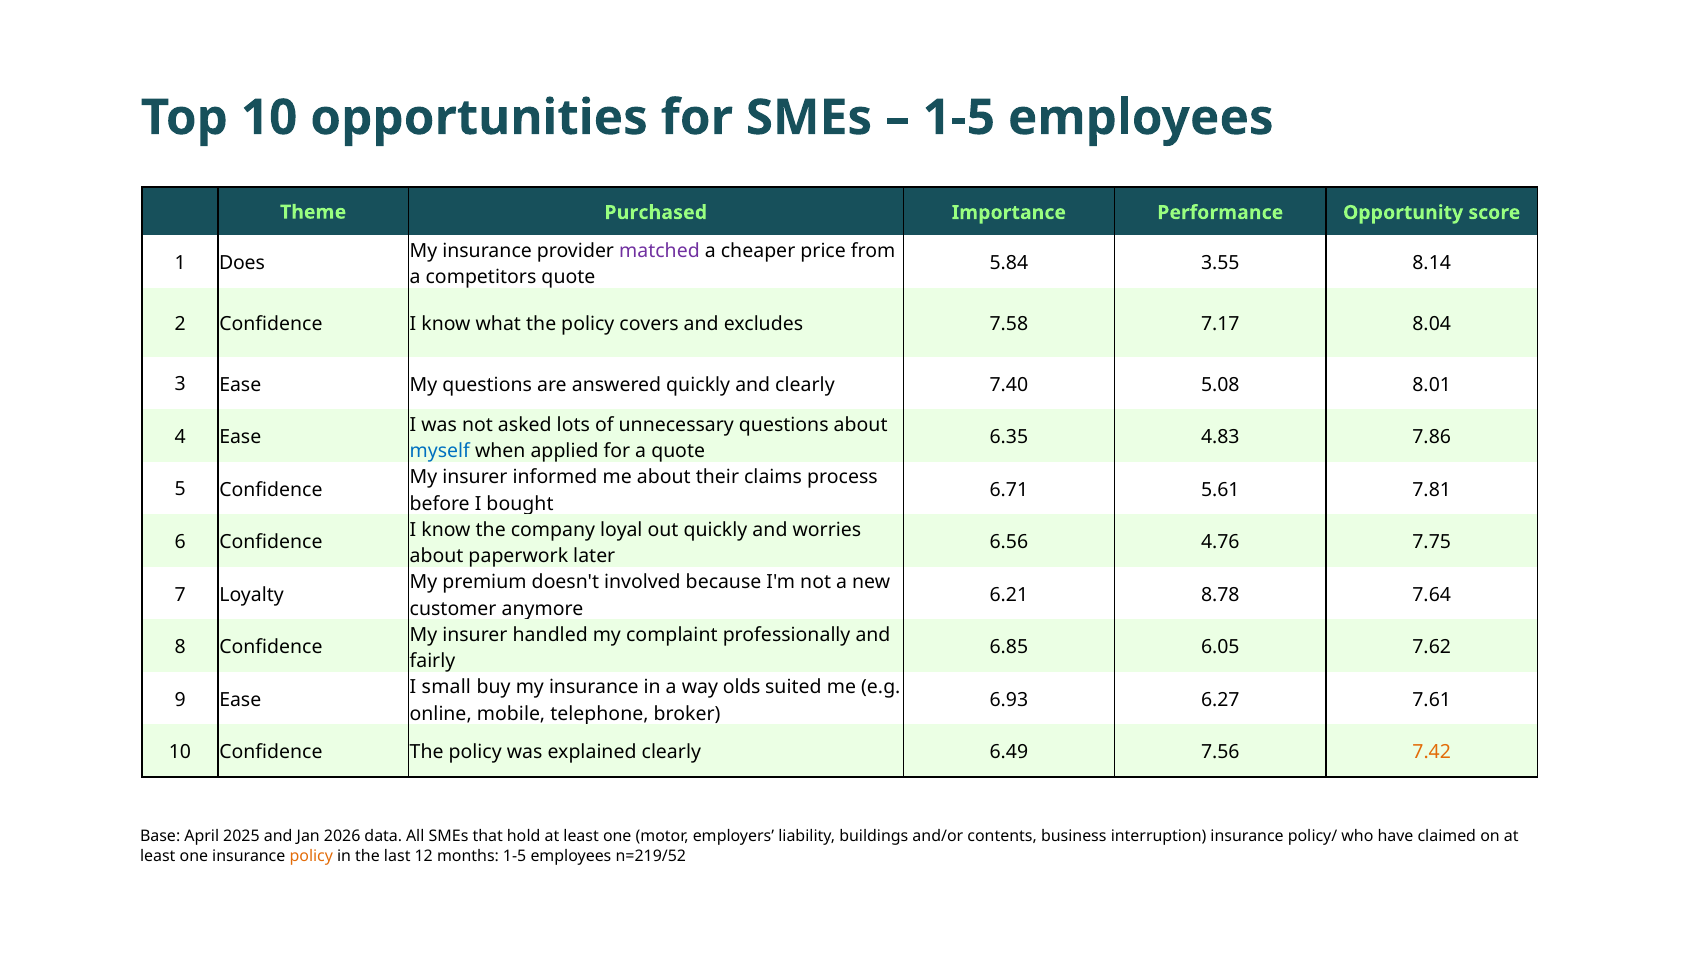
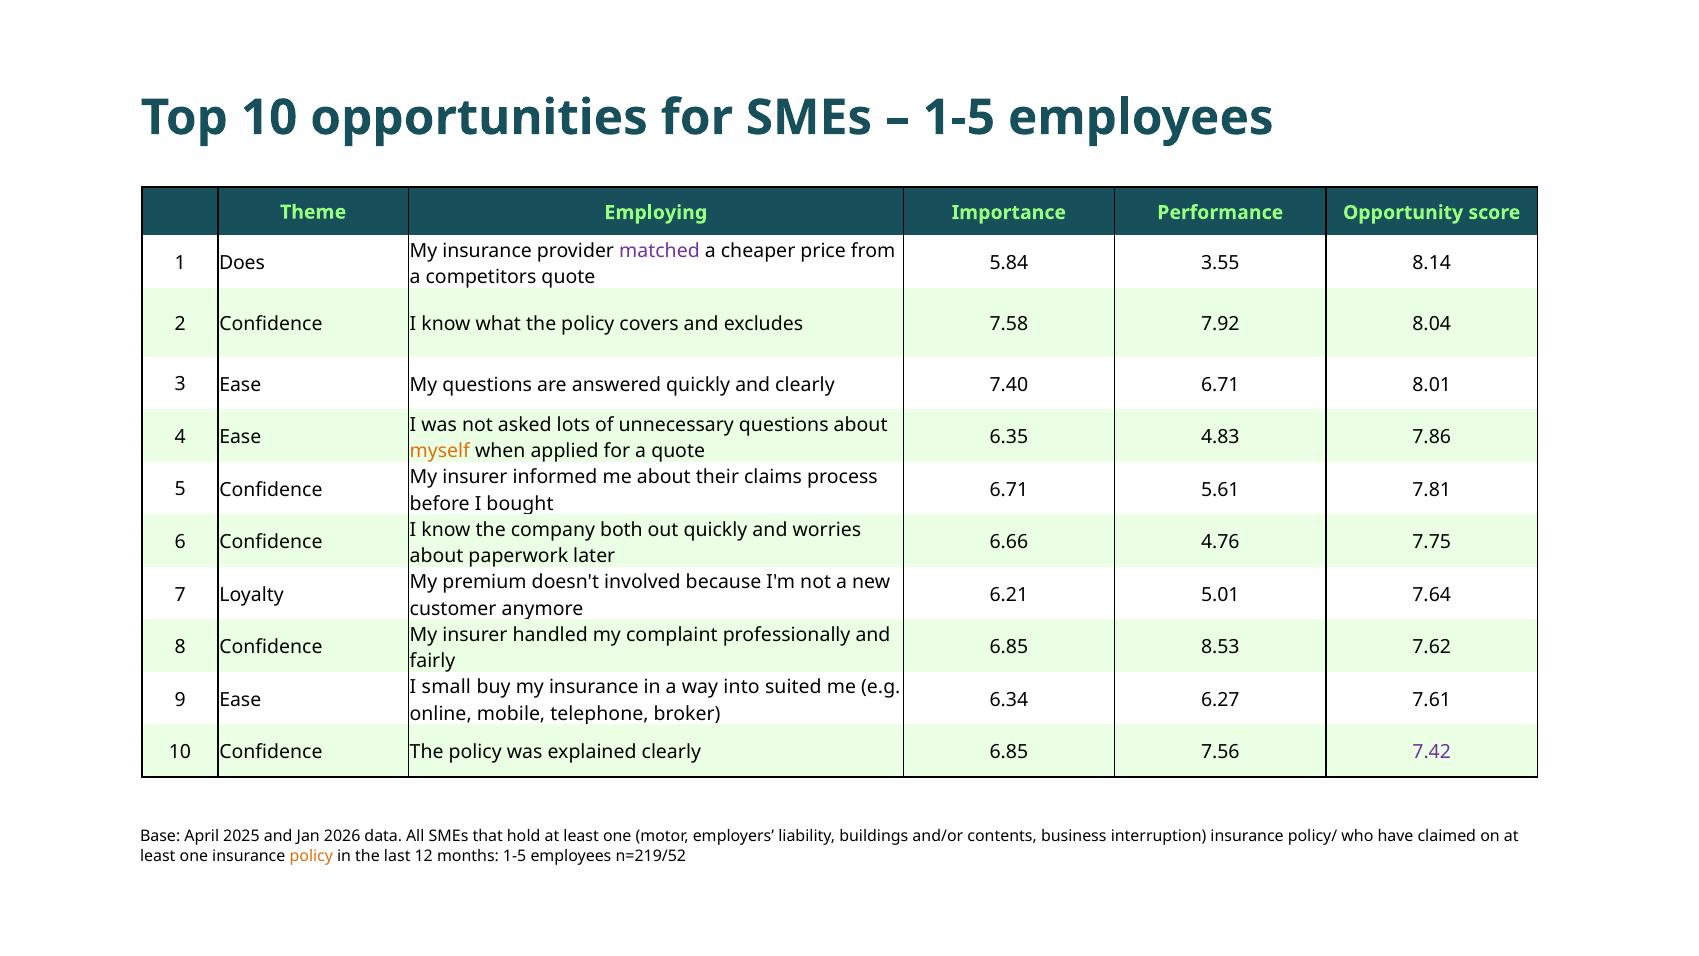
Purchased: Purchased -> Employing (656, 213)
7.17: 7.17 -> 7.92 (1220, 324)
7.40 5.08: 5.08 -> 6.71 (1220, 385)
myself colour: blue -> orange (440, 451)
loyal: loyal -> both (621, 530)
6.56: 6.56 -> 6.66 (1009, 542)
8.78: 8.78 -> 5.01 (1220, 595)
6.05: 6.05 -> 8.53 (1220, 647)
olds: olds -> into (742, 687)
6.93: 6.93 -> 6.34 (1009, 700)
clearly 6.49: 6.49 -> 6.85 (1009, 752)
7.42 colour: orange -> purple (1432, 752)
